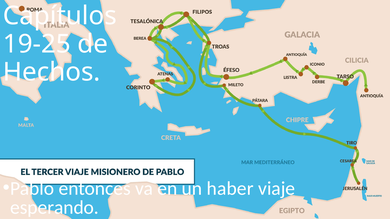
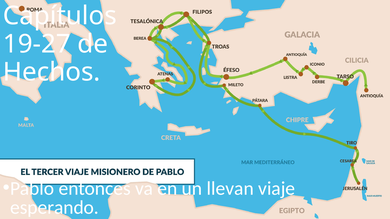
19-25: 19-25 -> 19-27 (37, 44)
haber: haber -> llevan (230, 189)
